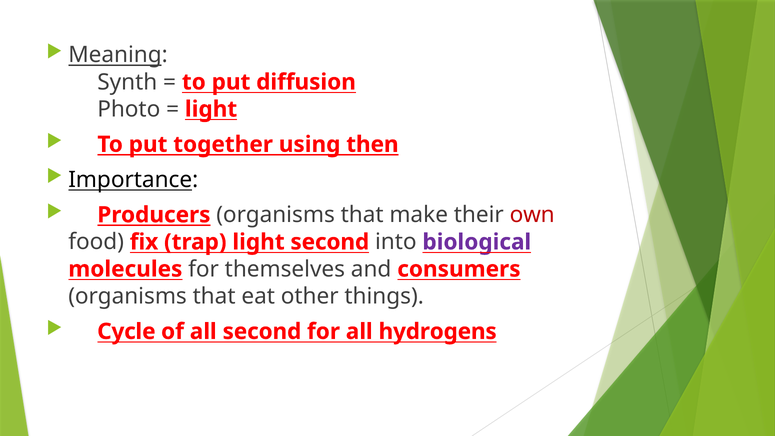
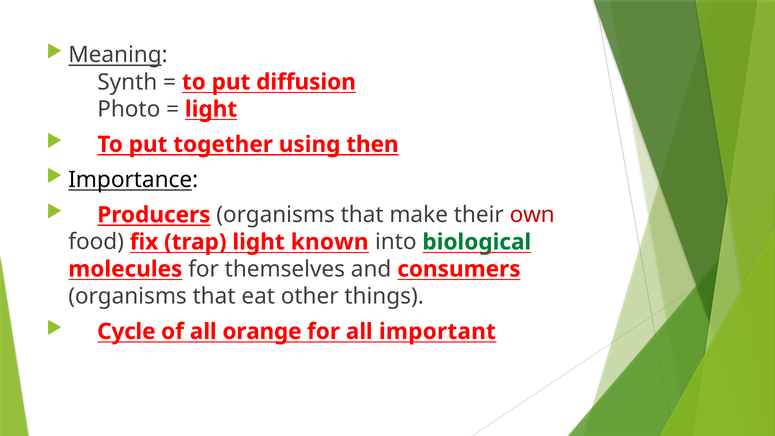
light second: second -> known (330, 242)
biological colour: purple -> green (477, 242)
all second: second -> orange (262, 331)
hydrogens: hydrogens -> important (437, 331)
